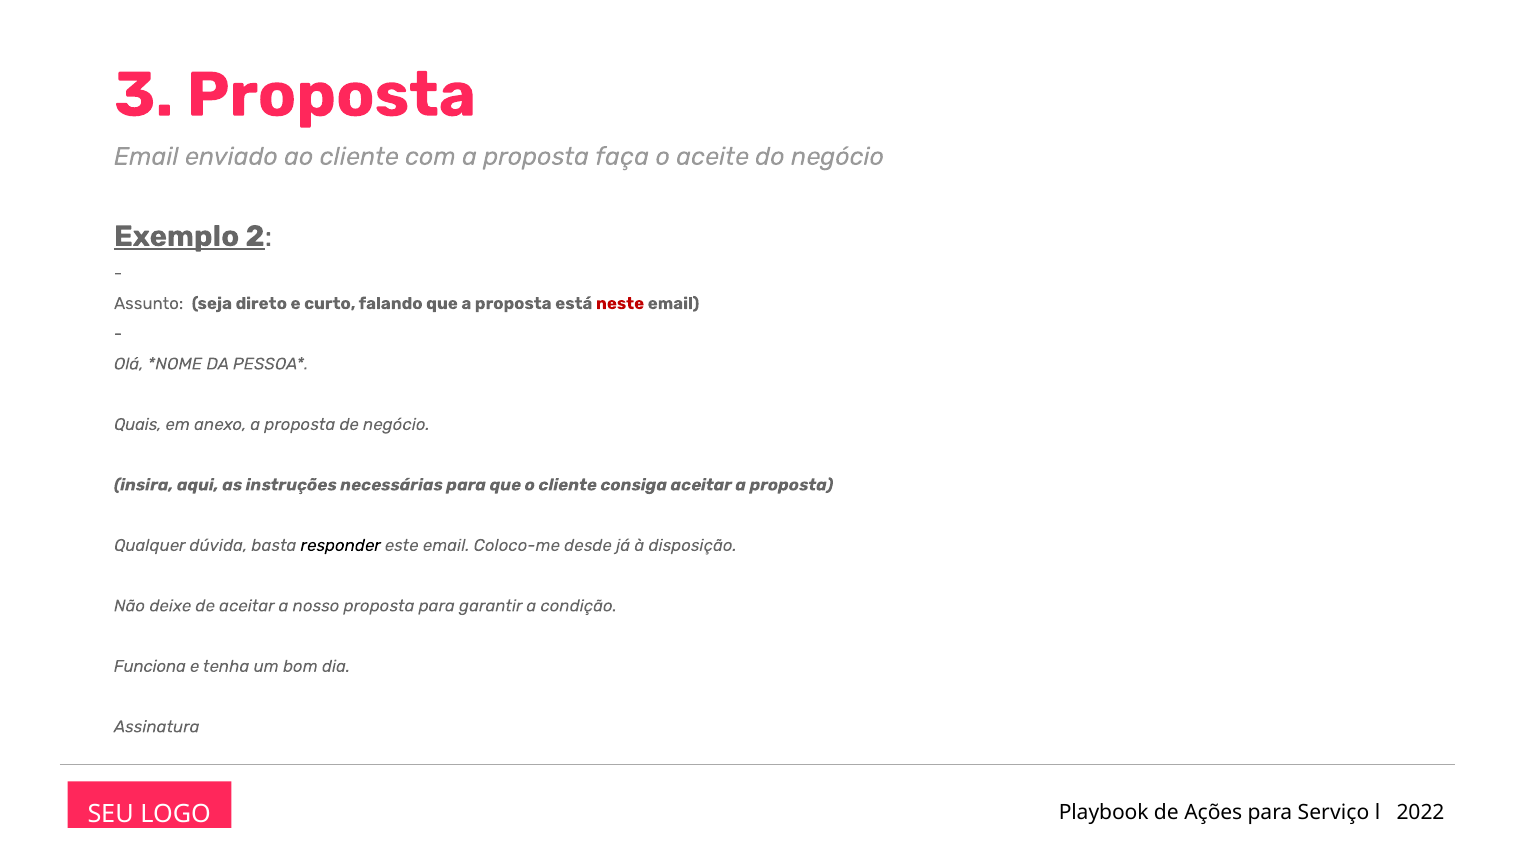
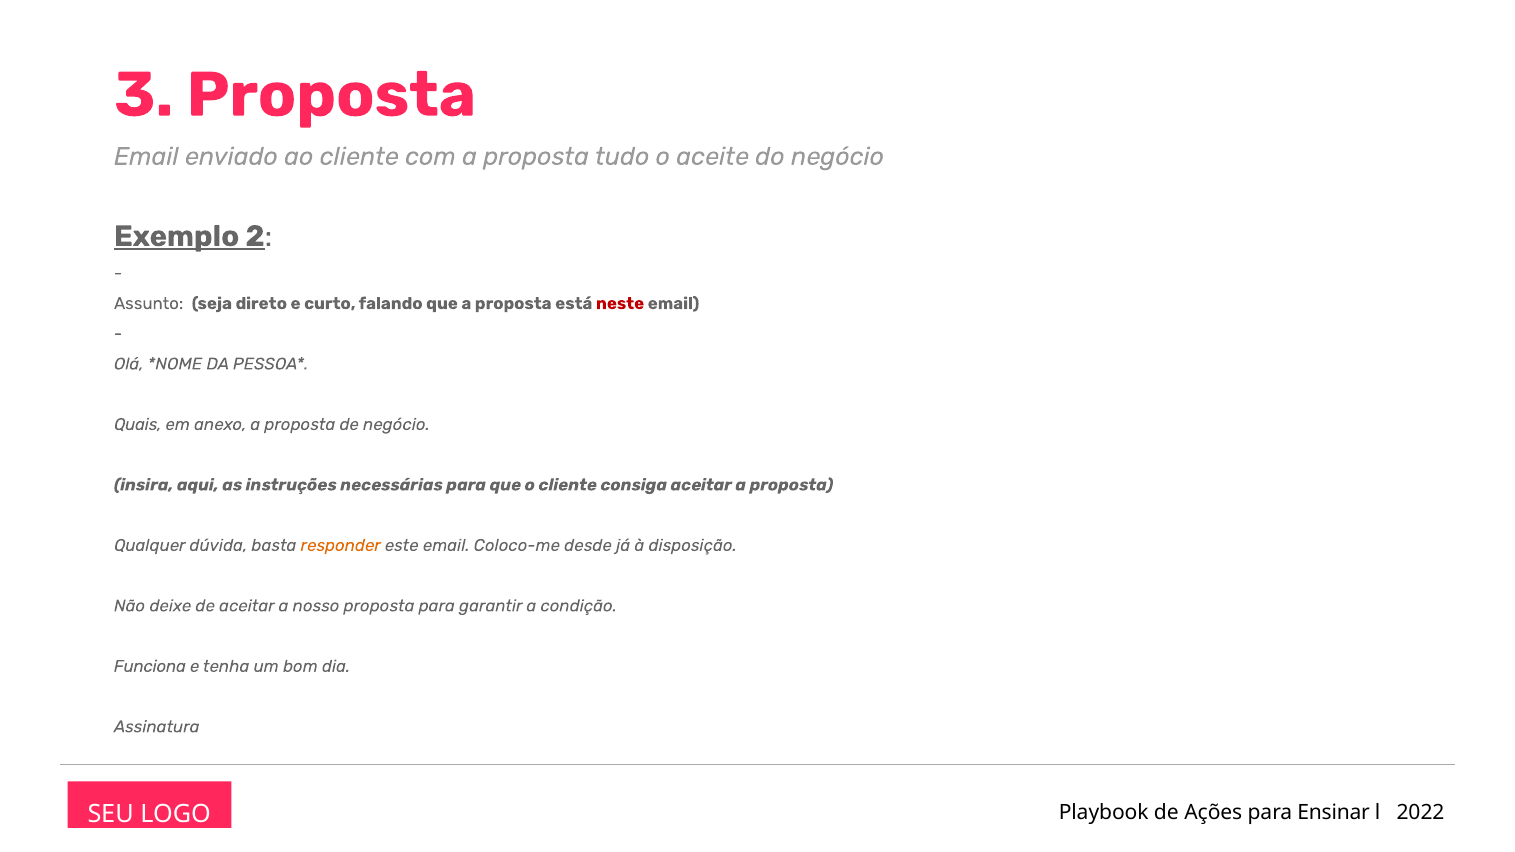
faça: faça -> tudo (622, 156)
responder colour: black -> orange (341, 545)
Serviço: Serviço -> Ensinar (1334, 813)
